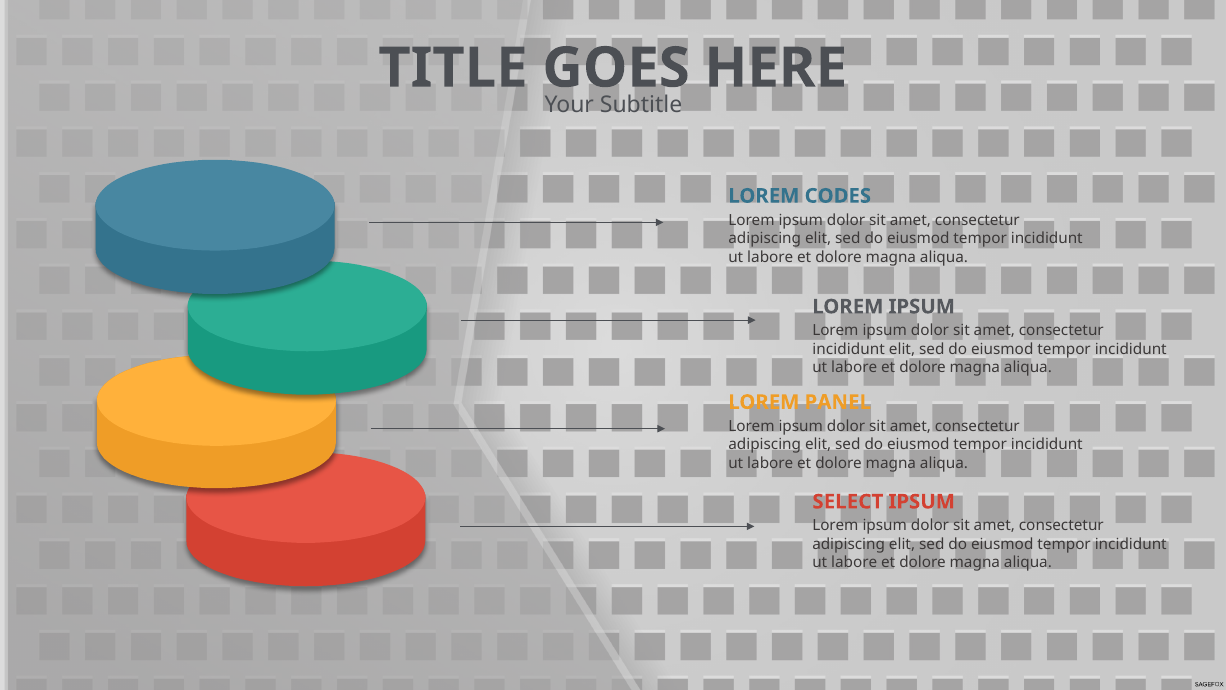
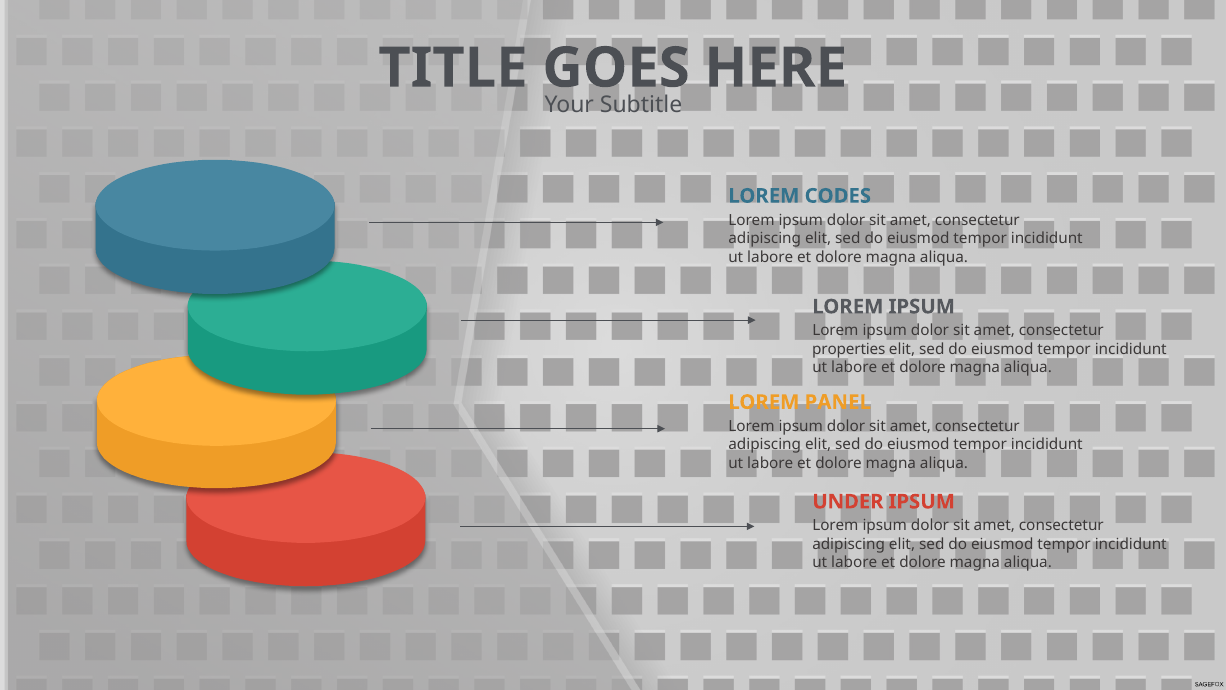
incididunt: incididunt -> properties (849, 349)
SELECT: SELECT -> UNDER (848, 501)
